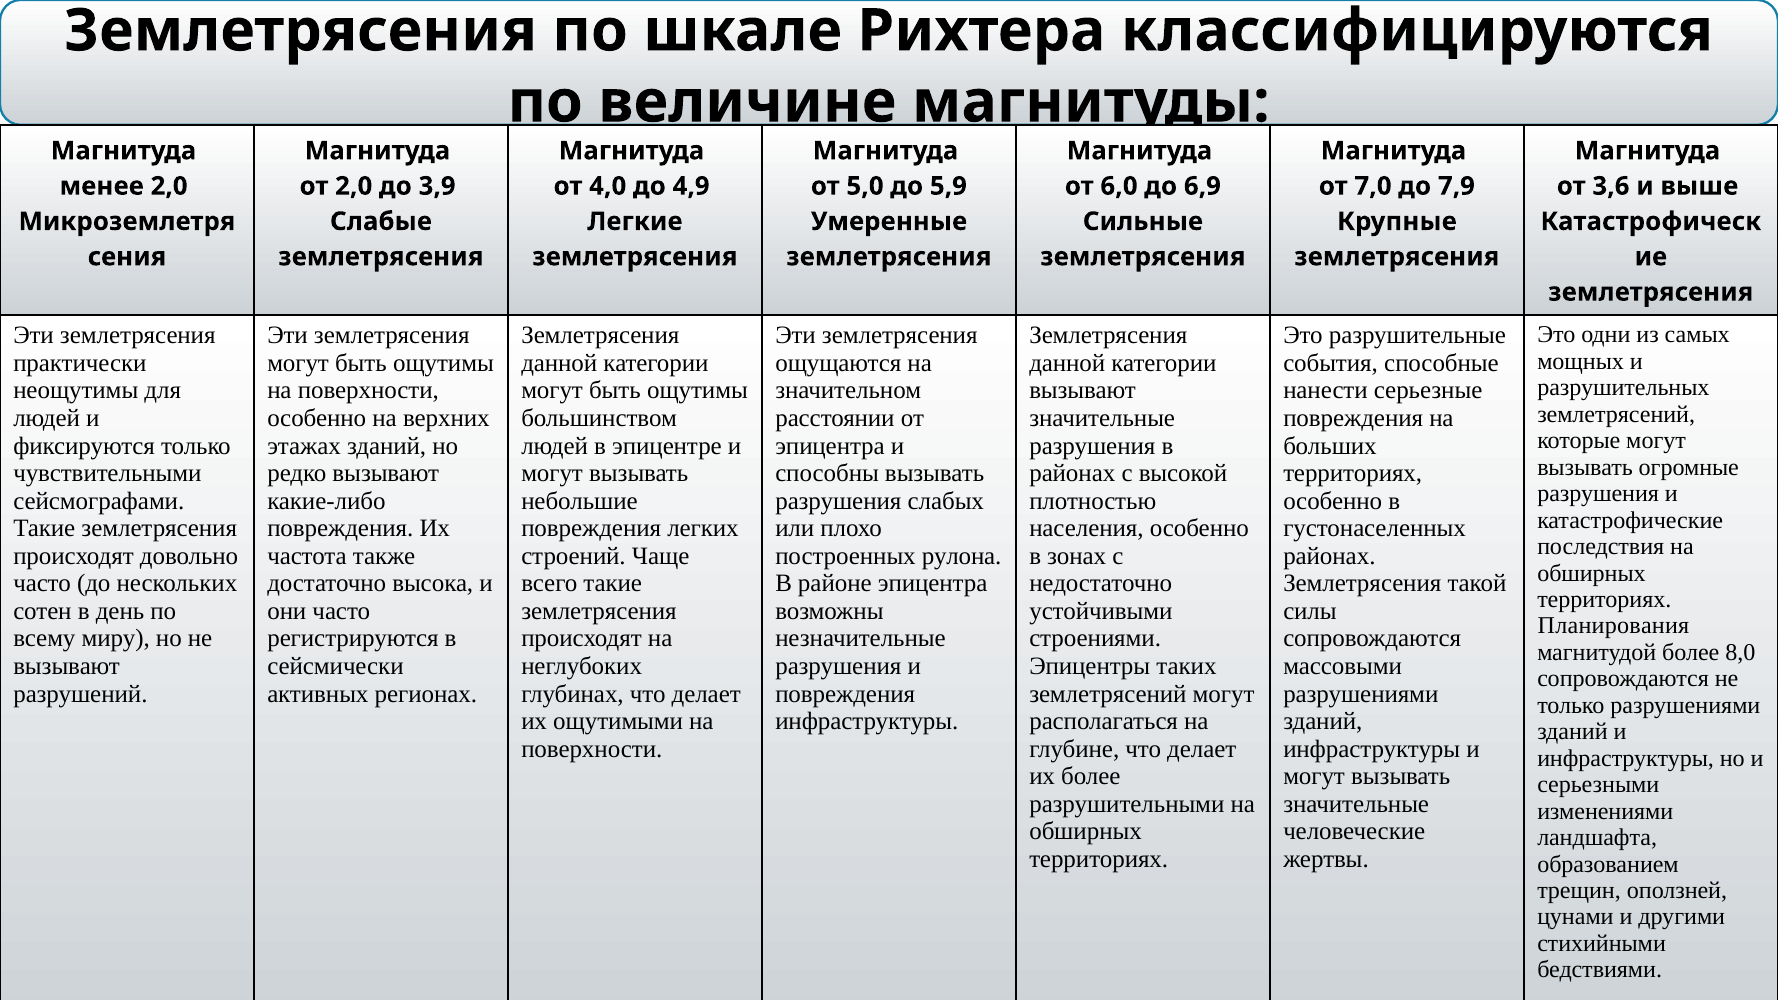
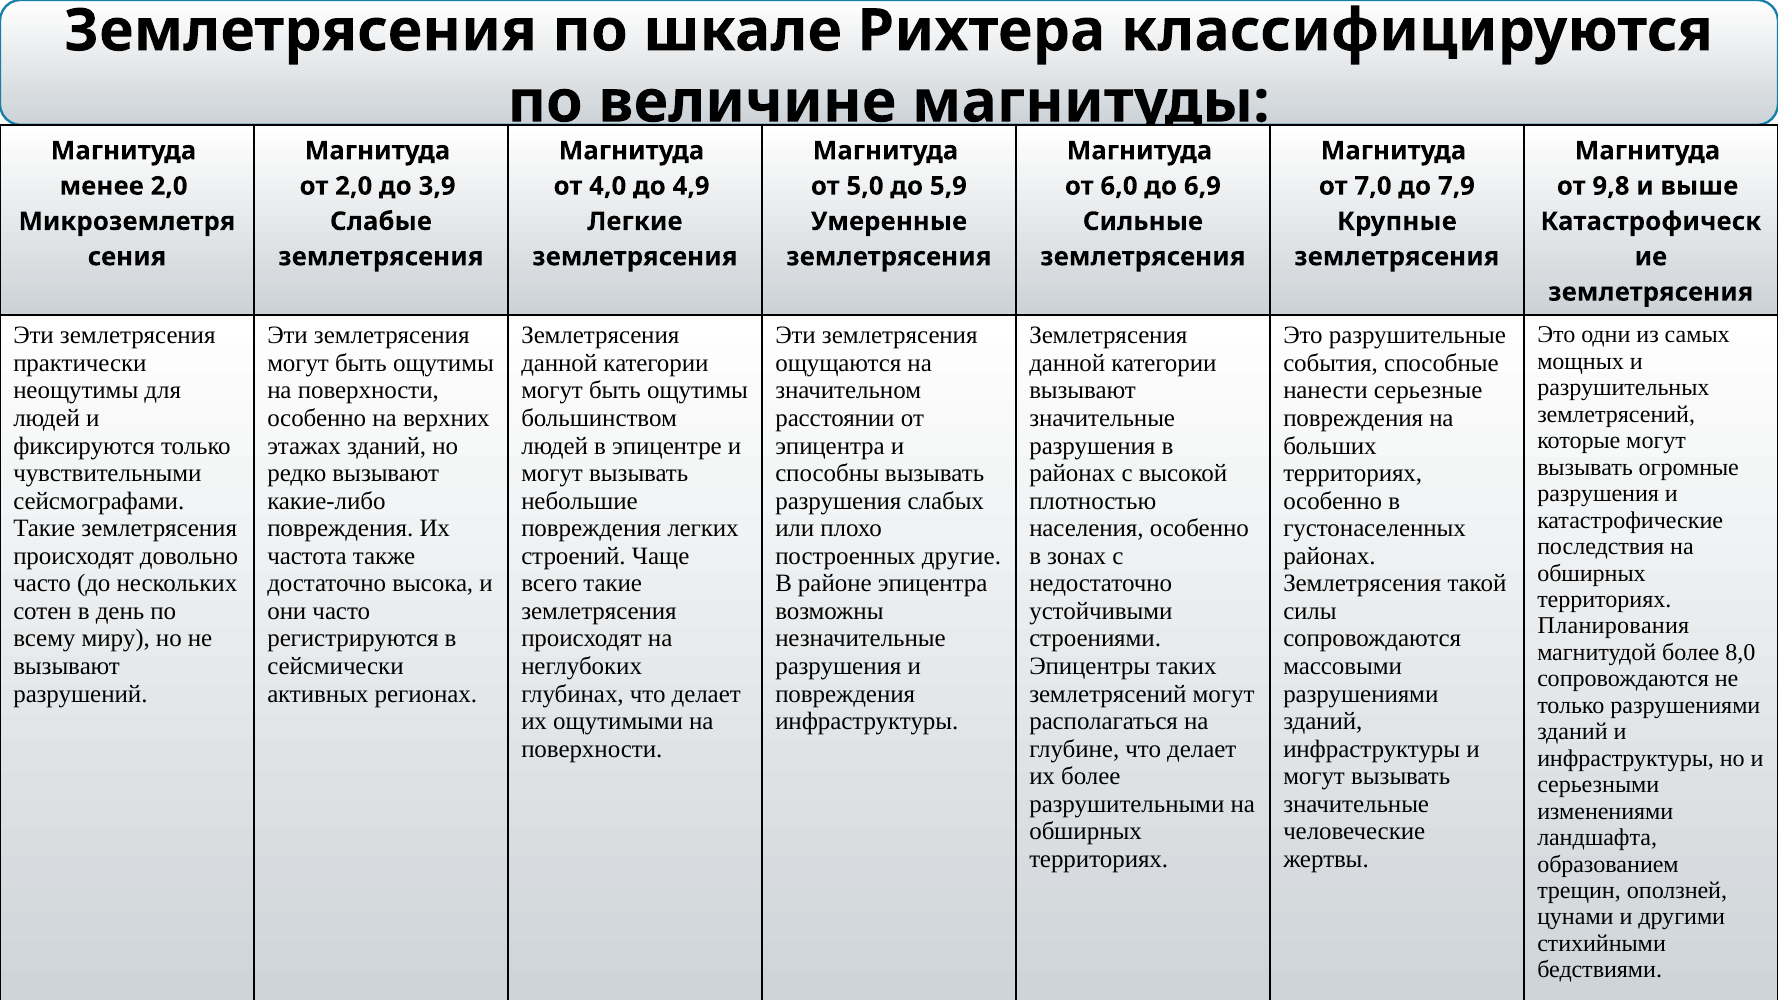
3,6: 3,6 -> 9,8 (1611, 186)
рулона: рулона -> другие (961, 556)
